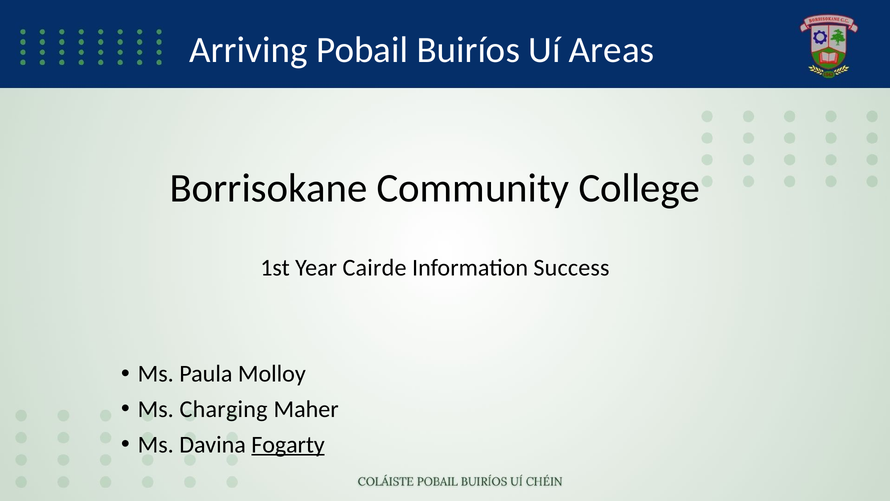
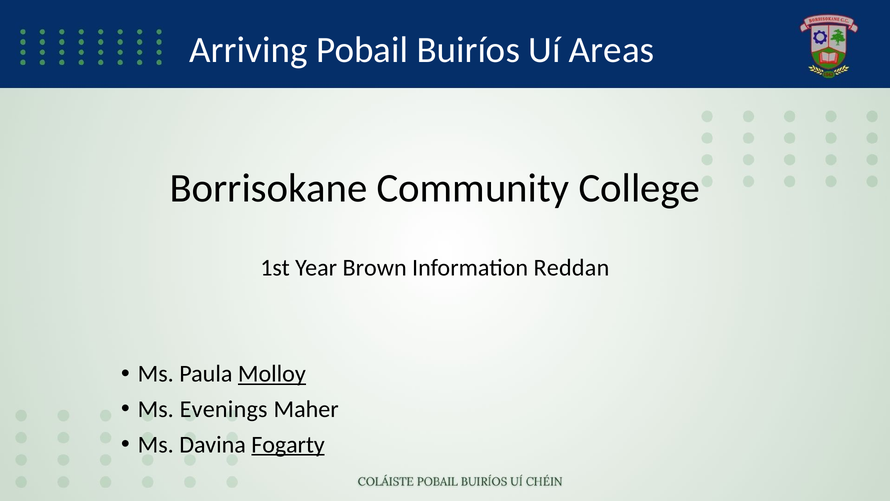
Cairde: Cairde -> Brown (375, 268)
Success: Success -> Reddan (571, 268)
Molloy underline: none -> present (272, 374)
Charging: Charging -> Evenings (224, 409)
